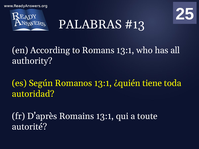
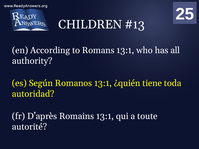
PALABRAS: PALABRAS -> CHILDREN (90, 25)
